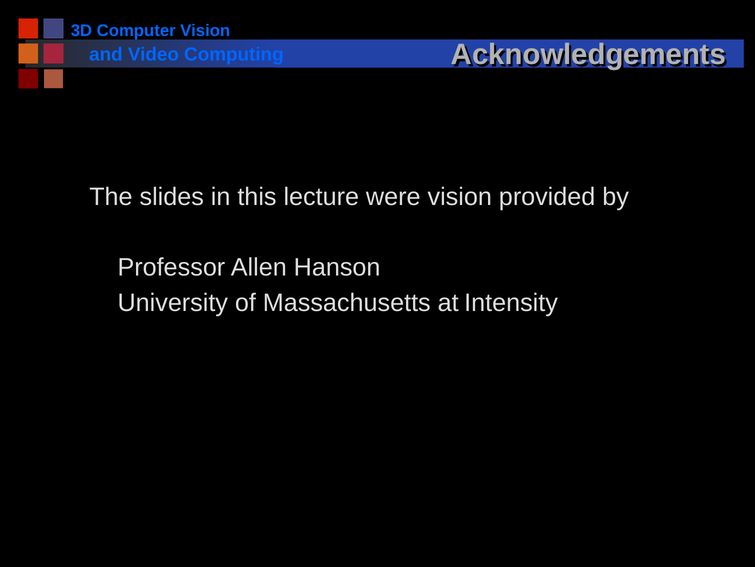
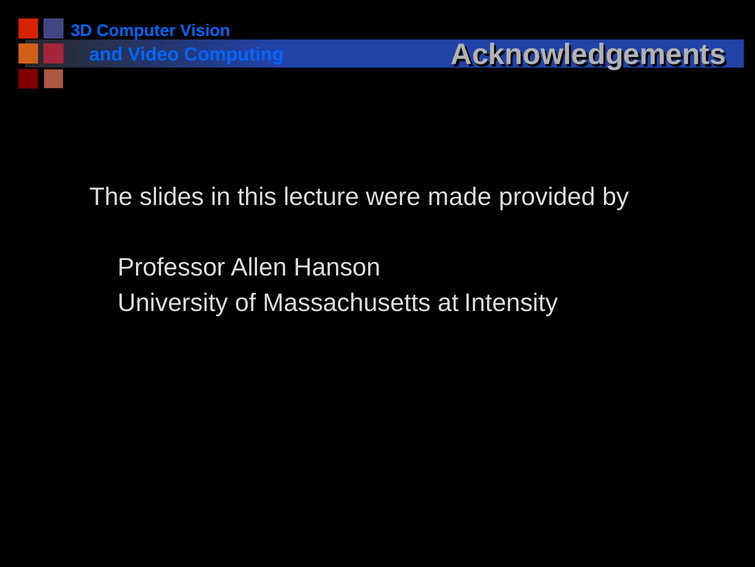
were vision: vision -> made (460, 197)
